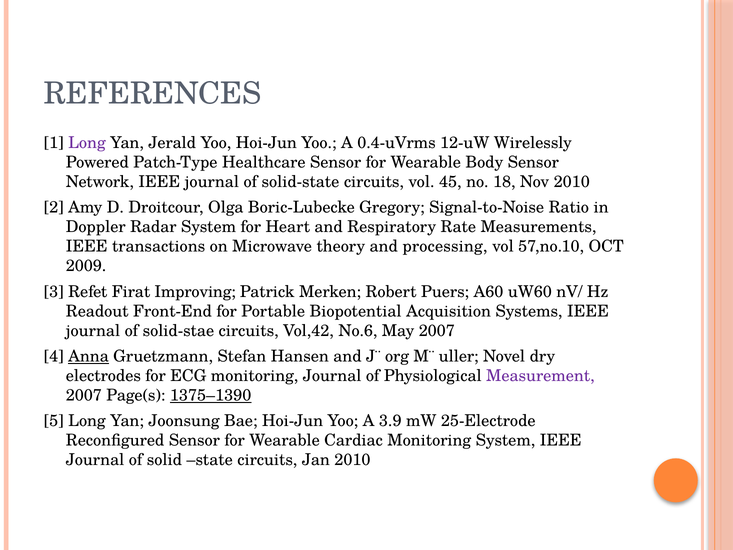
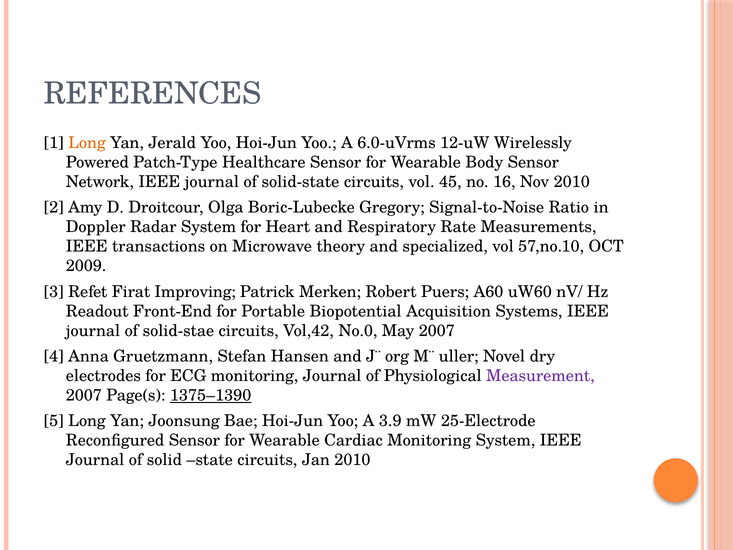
Long colour: purple -> orange (87, 143)
0.4-uVrms: 0.4-uVrms -> 6.0-uVrms (396, 143)
18: 18 -> 16 (504, 182)
processing: processing -> specialized (445, 246)
No.6: No.6 -> No.0 (358, 331)
Anna underline: present -> none (88, 356)
